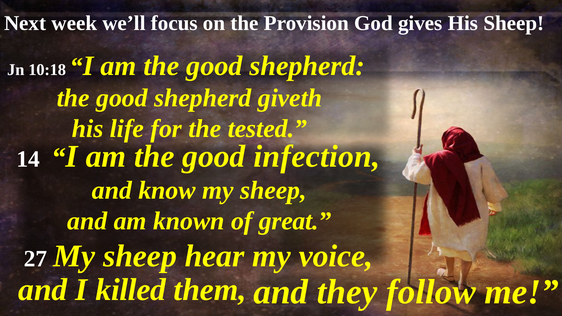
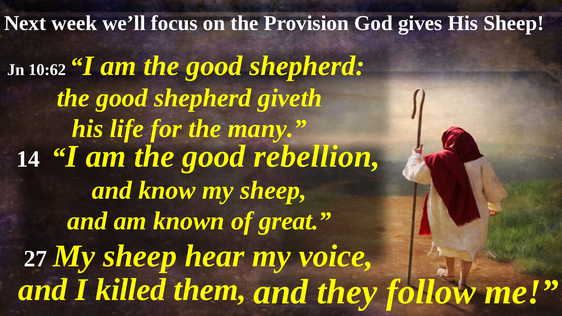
10:18: 10:18 -> 10:62 (47, 70)
tested: tested -> many (267, 129)
infection: infection -> rebellion (317, 156)
